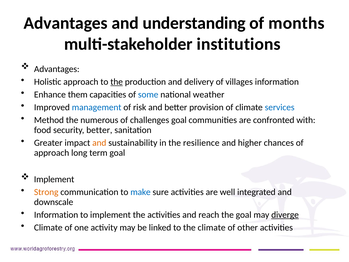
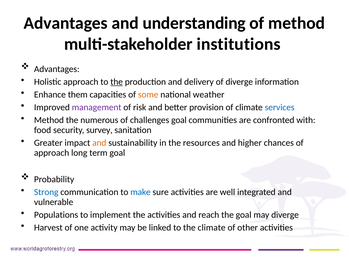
of months: months -> method (297, 23)
of villages: villages -> diverge (239, 82)
some colour: blue -> orange (148, 94)
management colour: blue -> purple (97, 107)
security better: better -> survey (99, 130)
resilience: resilience -> resources (201, 143)
Implement: Implement -> Probability (54, 179)
Strong colour: orange -> blue (46, 192)
downscale: downscale -> vulnerable (54, 202)
Information: Information -> Populations (56, 215)
diverge underline: present -> none (285, 215)
Climate: Climate -> Harvest (48, 227)
